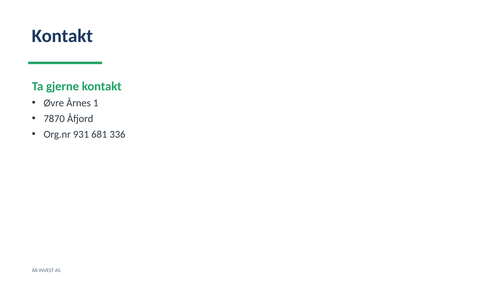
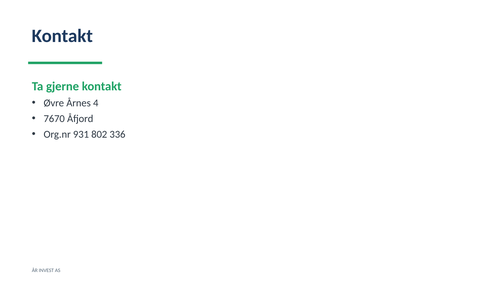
1: 1 -> 4 (96, 103)
7870: 7870 -> 7670 (54, 119)
681: 681 -> 802 (99, 134)
